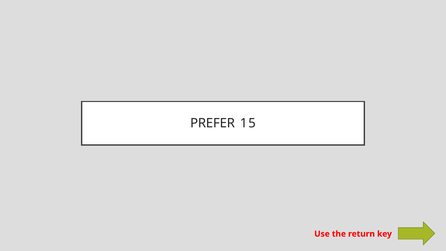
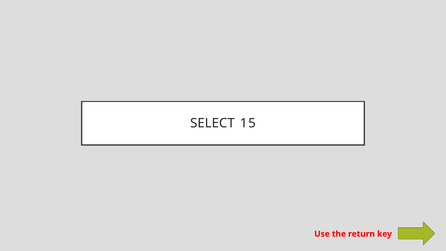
PREFER: PREFER -> SELECT (212, 123)
